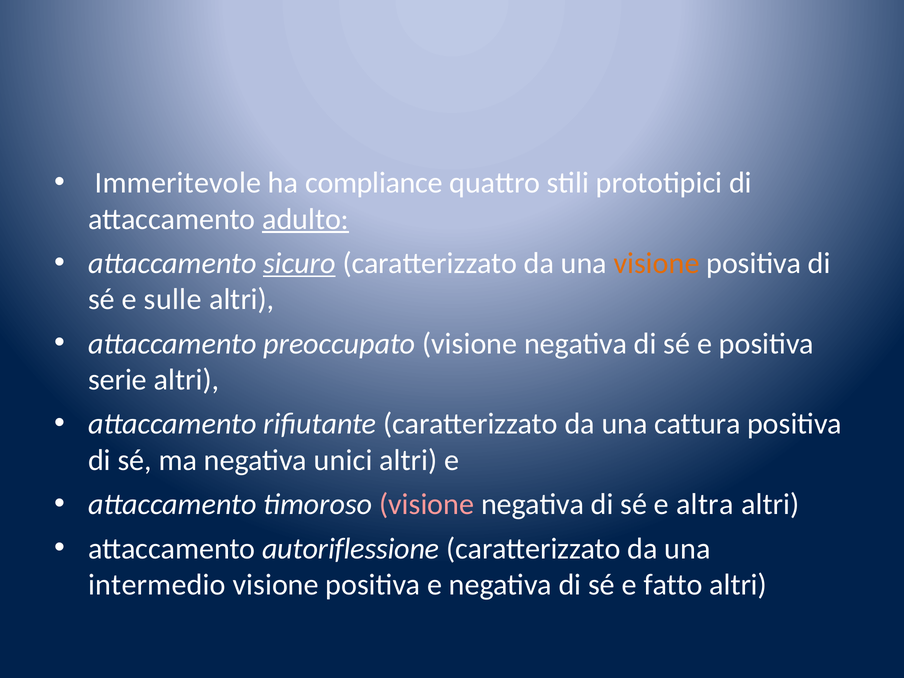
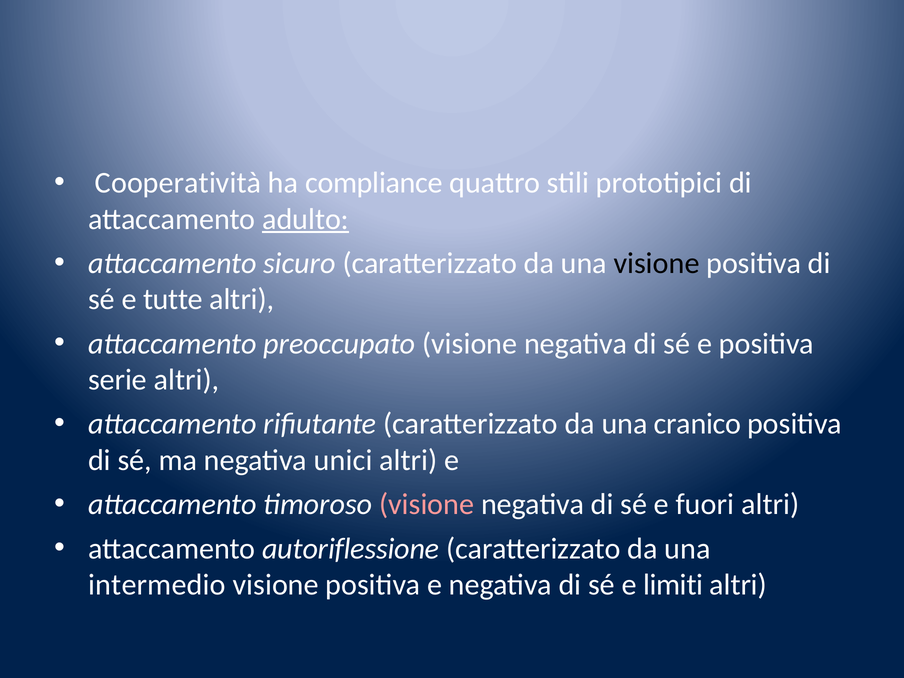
Immeritevole: Immeritevole -> Cooperatività (178, 183)
sicuro underline: present -> none (299, 263)
visione colour: orange -> black (657, 263)
sulle: sulle -> tutte (173, 299)
cattura: cattura -> cranico (697, 424)
altra: altra -> fuori (705, 504)
fatto: fatto -> limiti (673, 585)
